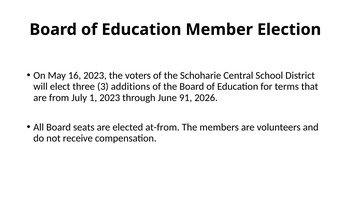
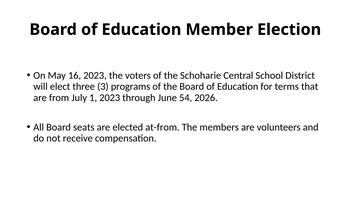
additions: additions -> programs (131, 86)
91: 91 -> 54 (186, 97)
